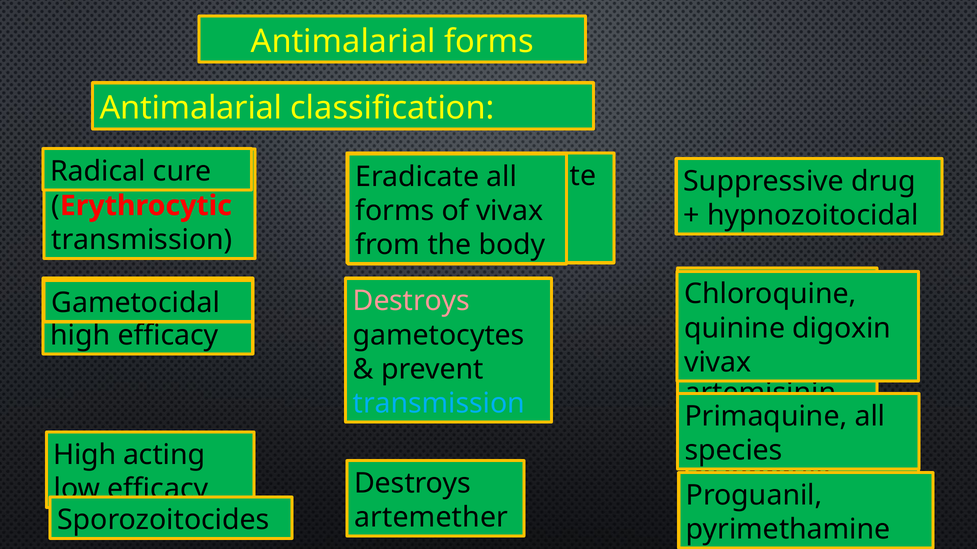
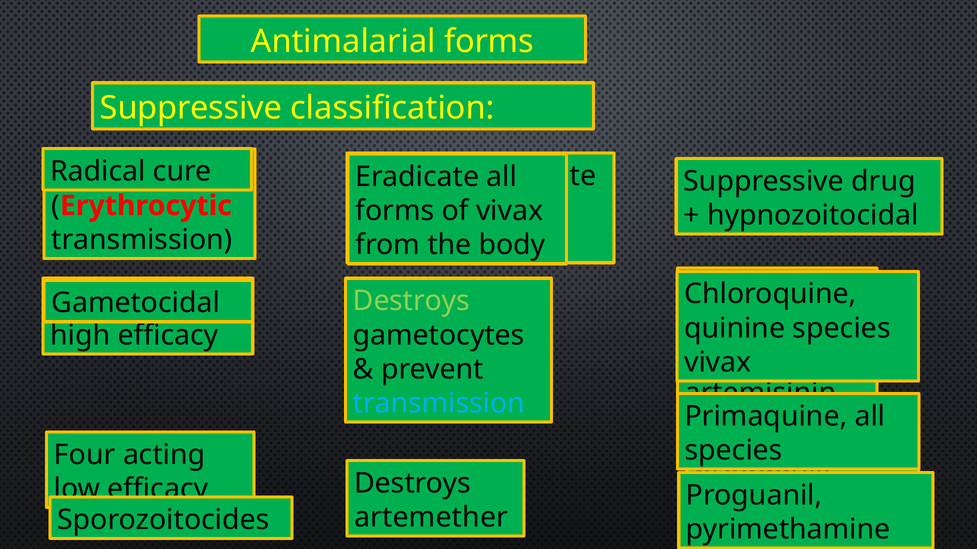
Antimalarial: Antimalarial -> Suppressive (191, 108)
Destroys colour: pink -> light green (411, 301)
digoxin: digoxin -> species (842, 328)
High: High -> Four (85, 455)
